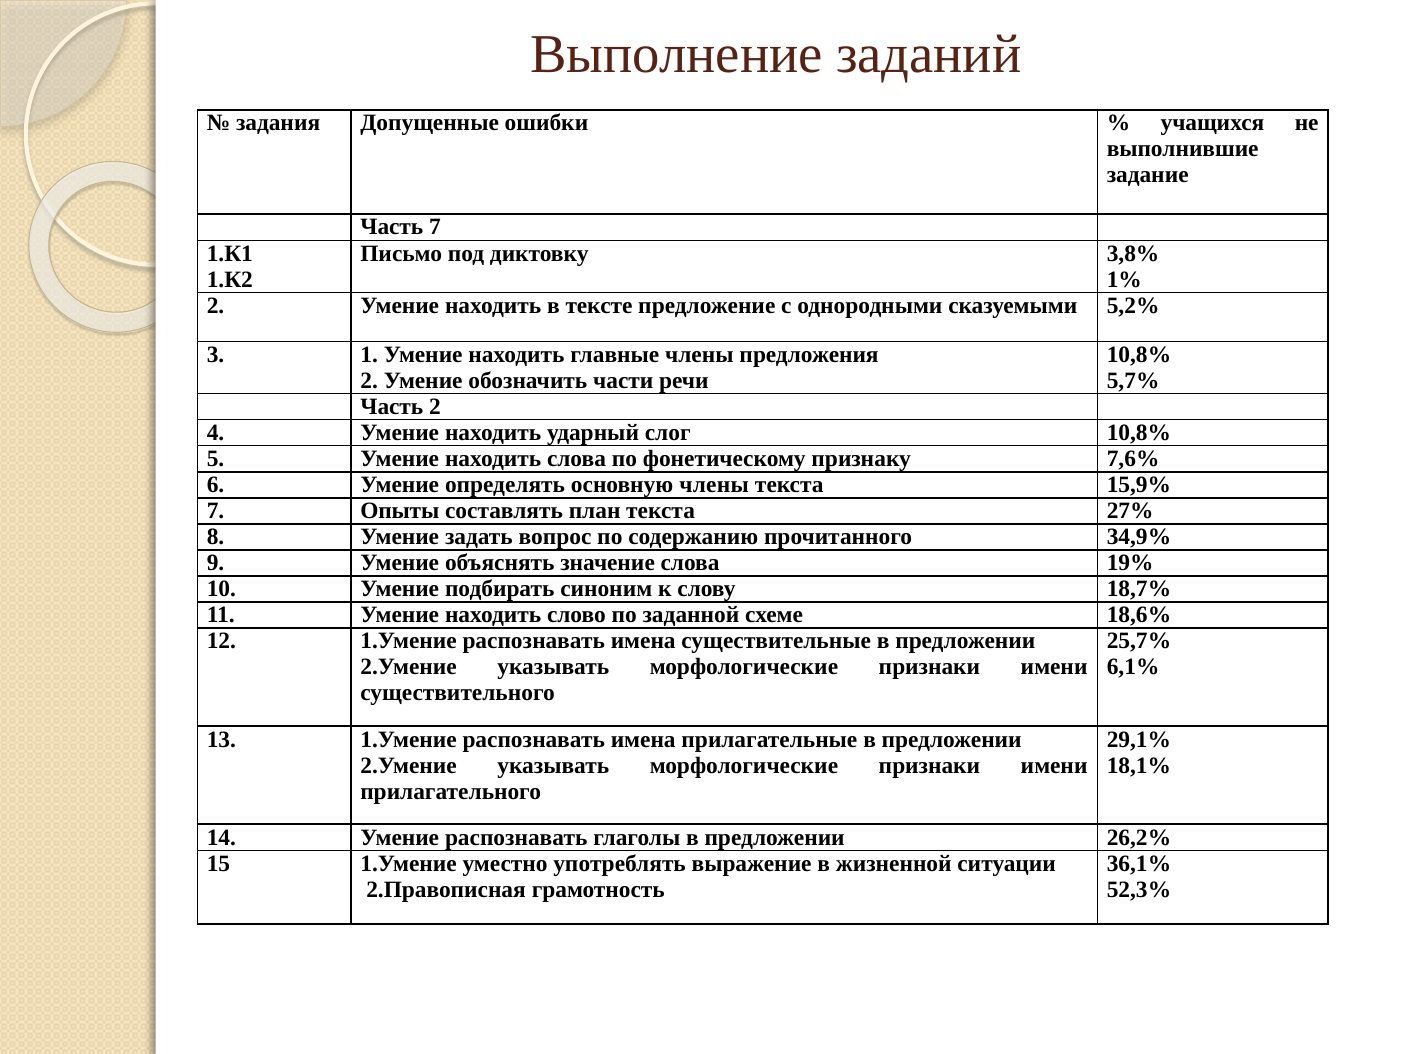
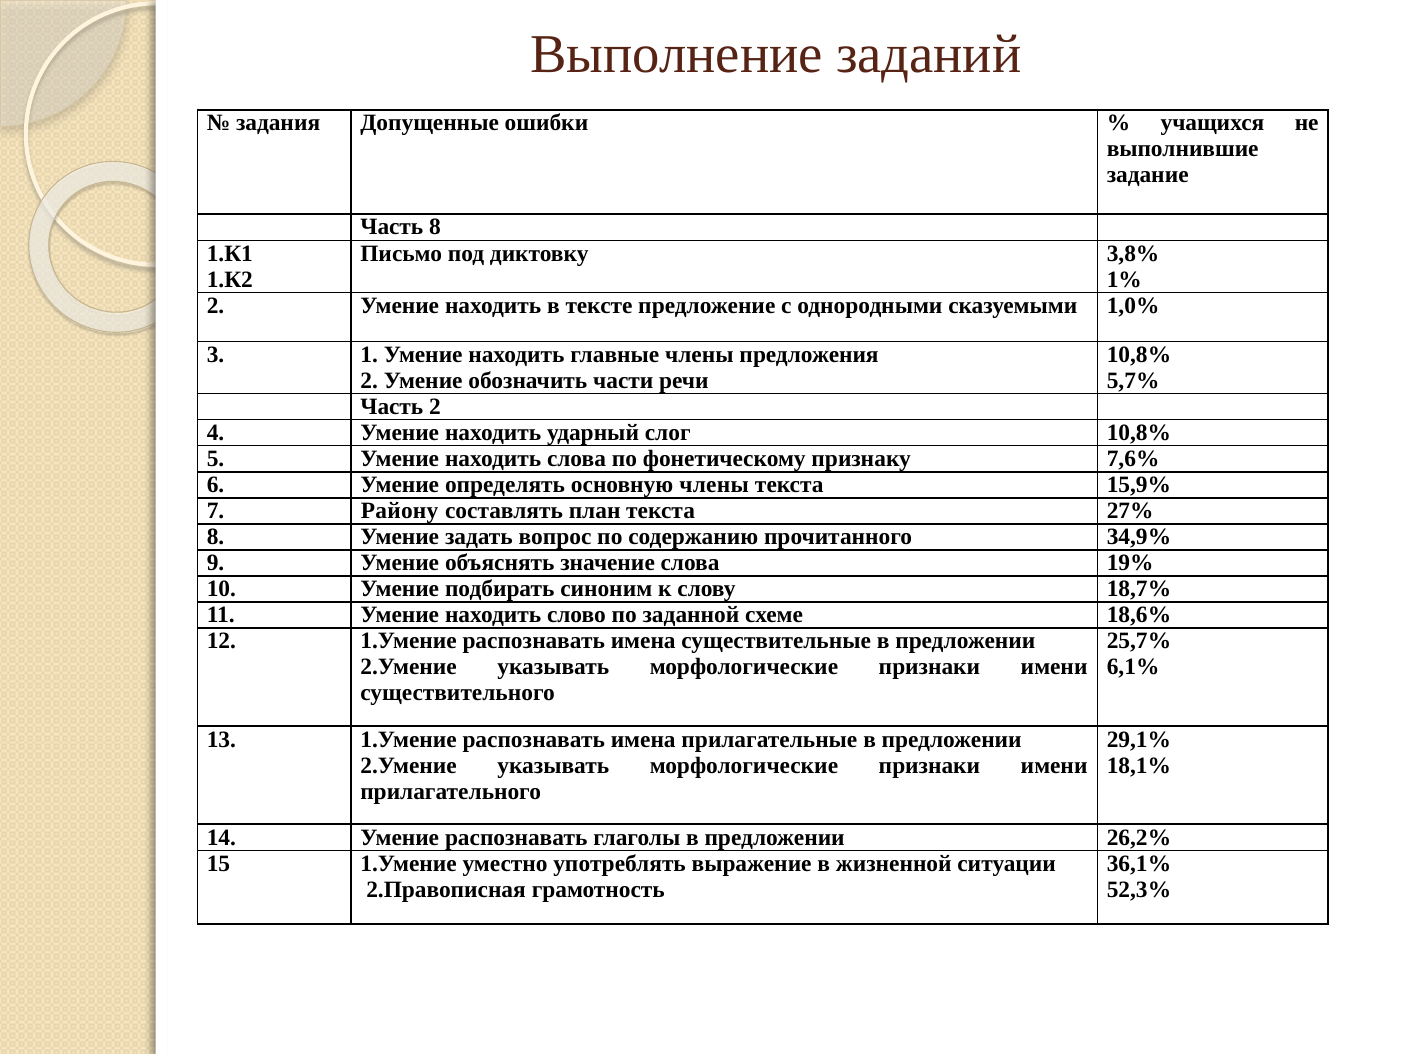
Часть 7: 7 -> 8 (435, 227)
5,2%: 5,2% -> 1,0% (1133, 306)
Опыты: Опыты -> Району (400, 511)
